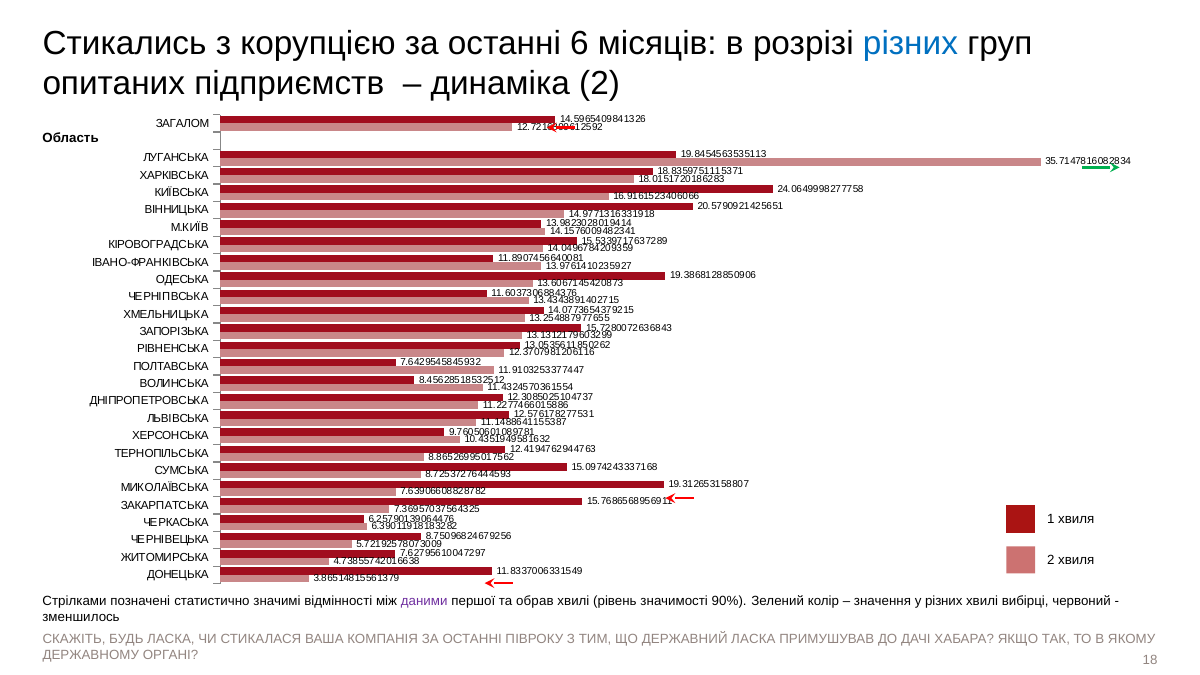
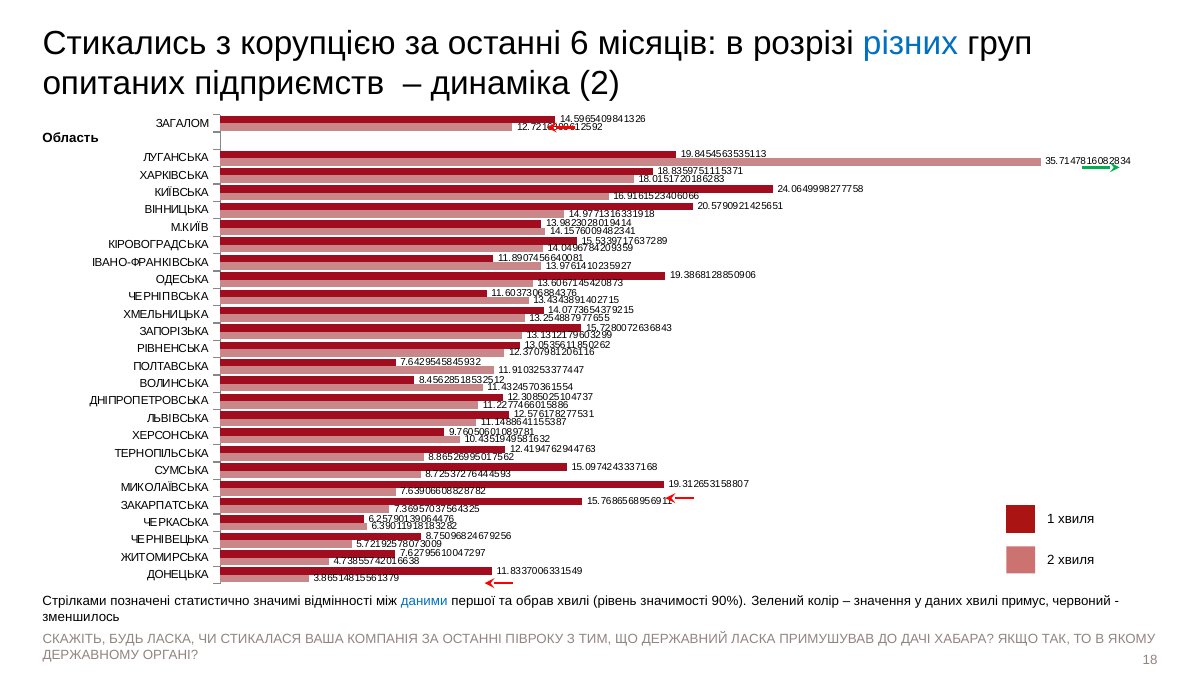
даними colour: purple -> blue (424, 602)
у різних: різних -> даних (944, 602)
вибірці: вибірці -> примус (1025, 602)
